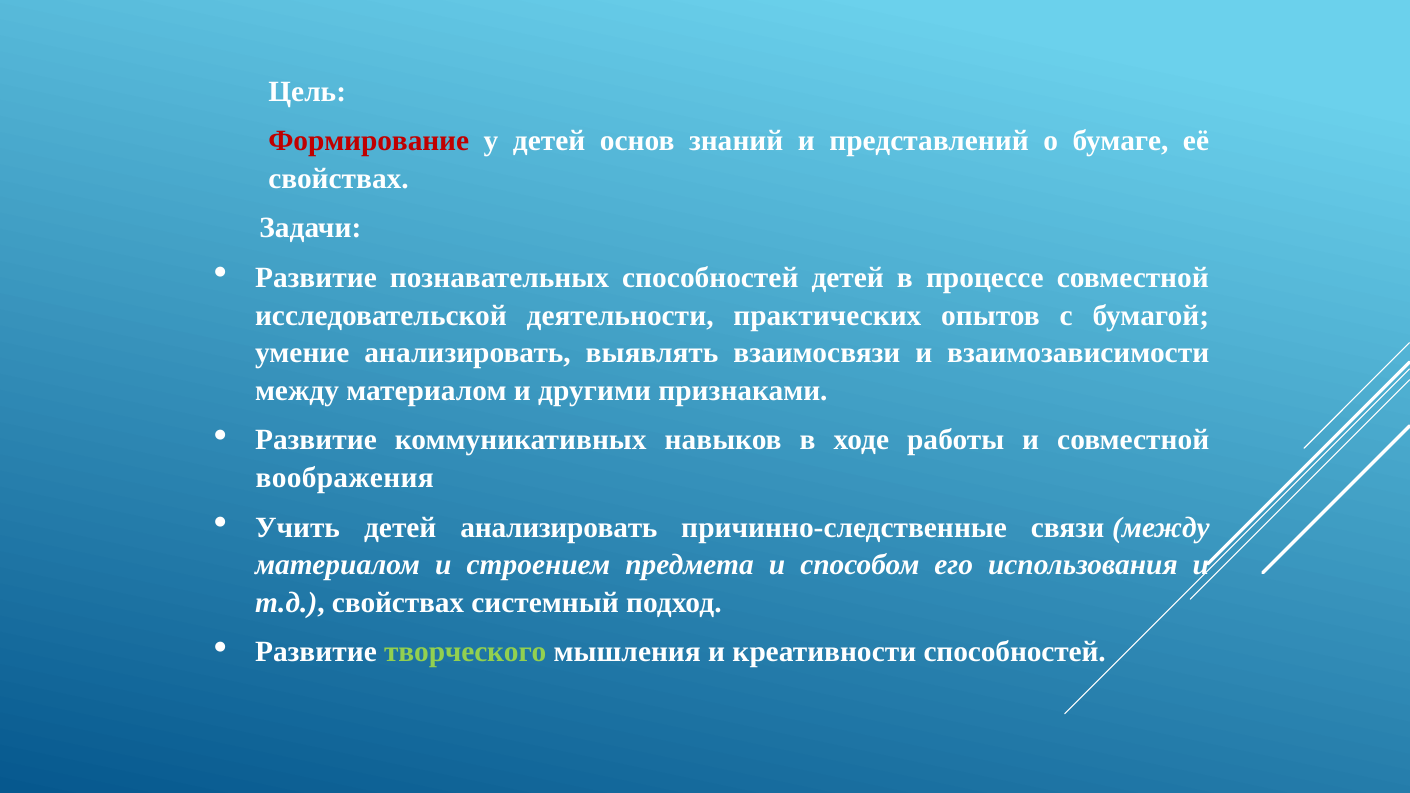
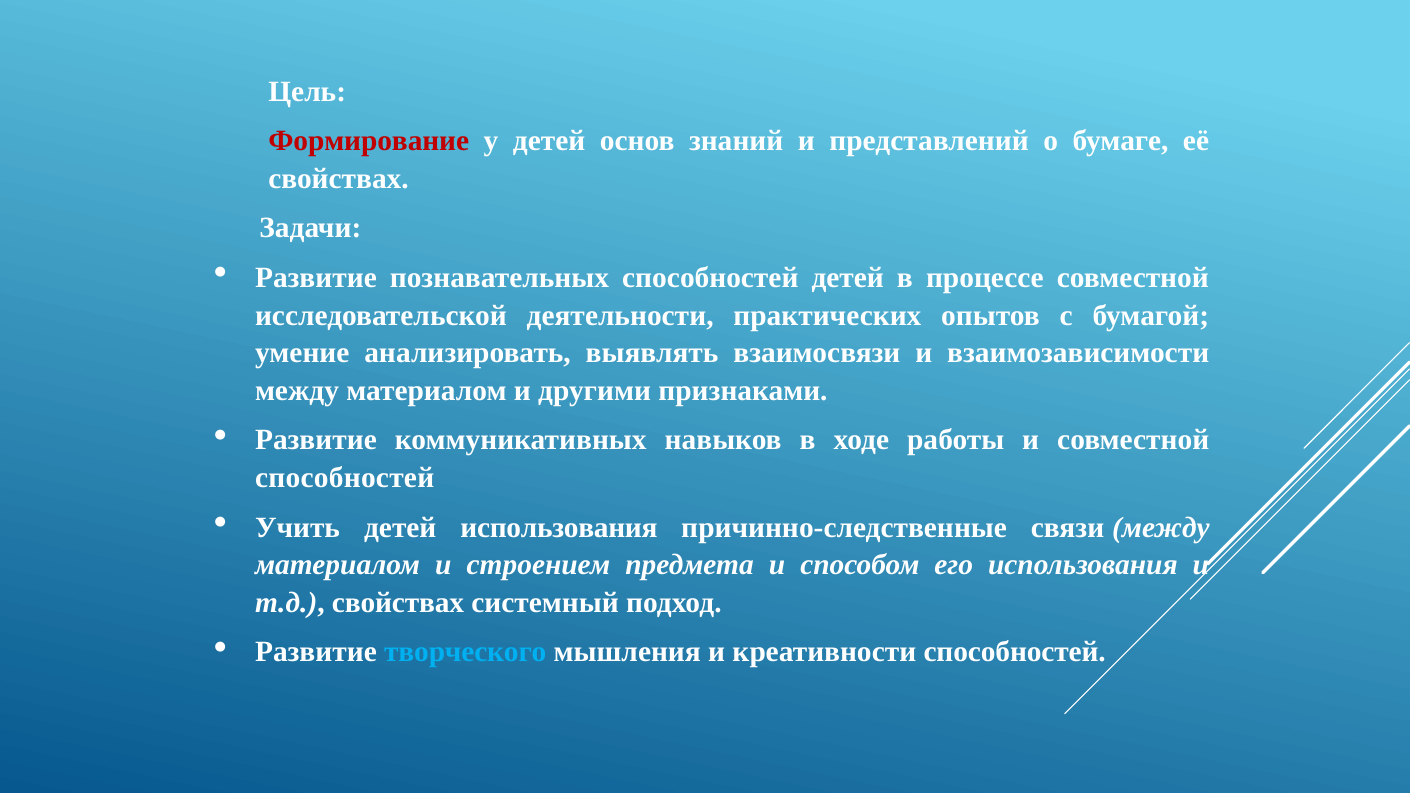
воображения: воображения -> способностей (345, 478)
детей анализировать: анализировать -> использования (559, 527)
творческого colour: light green -> light blue (465, 652)
